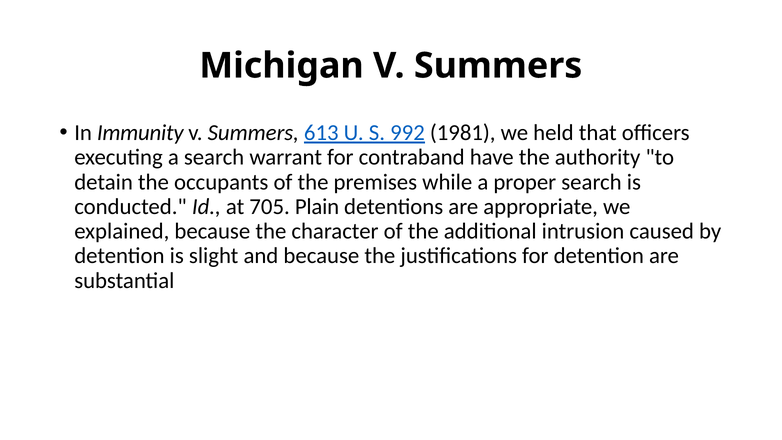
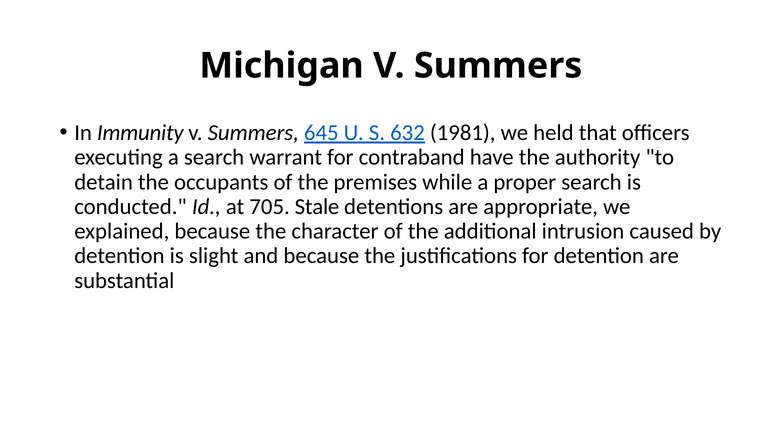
613: 613 -> 645 (321, 133)
992: 992 -> 632 (408, 133)
Plain: Plain -> Stale (317, 207)
